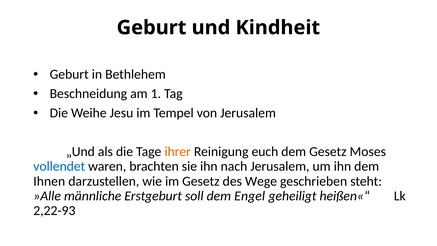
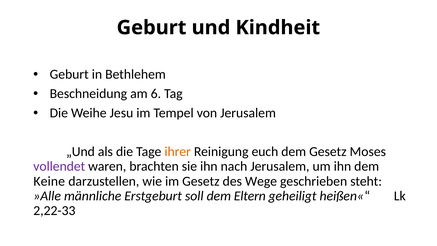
1: 1 -> 6 (156, 94)
vollendet colour: blue -> purple (59, 166)
Ihnen: Ihnen -> Keine (49, 181)
Engel: Engel -> Eltern (250, 196)
2,22-93: 2,22-93 -> 2,22-33 (54, 211)
